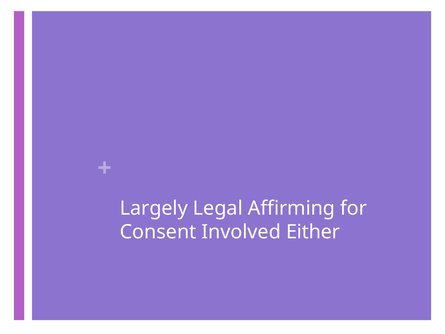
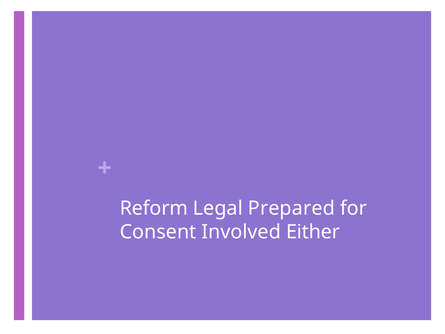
Largely: Largely -> Reform (154, 208)
Affirming: Affirming -> Prepared (291, 208)
